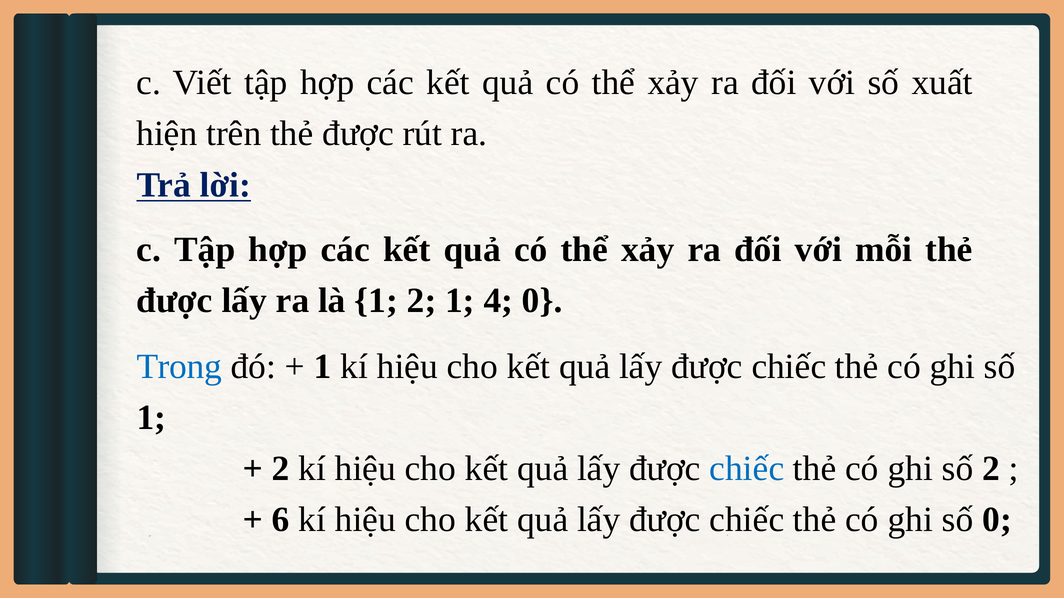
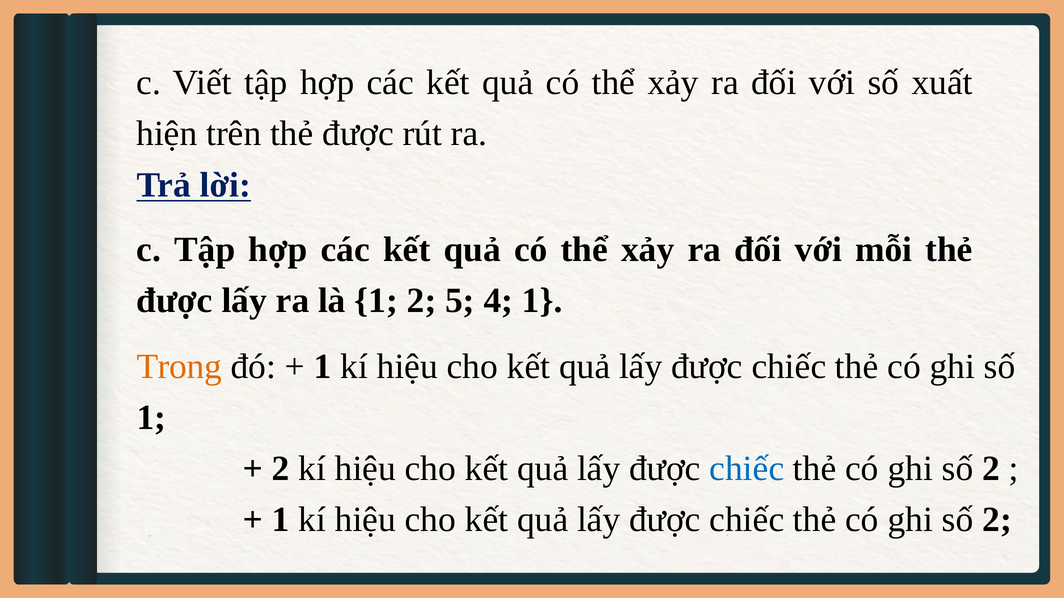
2 1: 1 -> 5 (460, 301)
4 0: 0 -> 1 (542, 301)
Trong colour: blue -> orange (179, 367)
6: 6 -> 1 (281, 520)
0: 0 -> 2 (997, 520)
